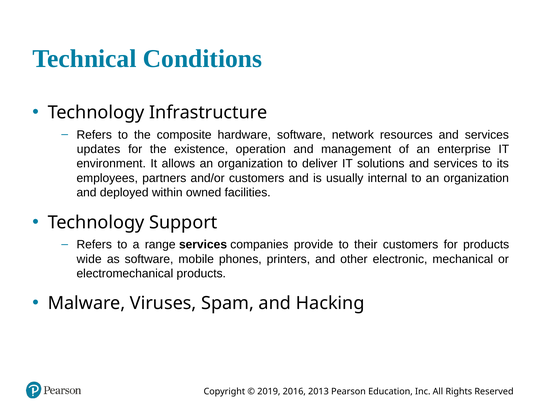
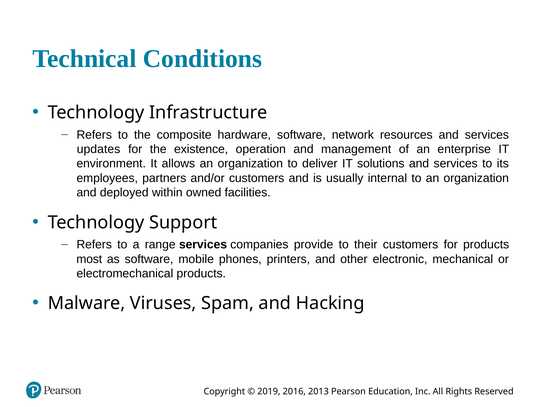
wide: wide -> most (89, 259)
